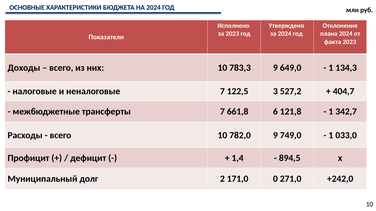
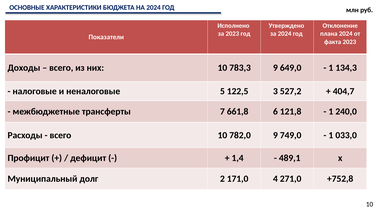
неналоговые 7: 7 -> 5 (222, 91)
342,7: 342,7 -> 240,0 (346, 112)
894,5: 894,5 -> 489,1 (290, 158)
0: 0 -> 4 (275, 179)
+242,0: +242,0 -> +752,8 (340, 179)
